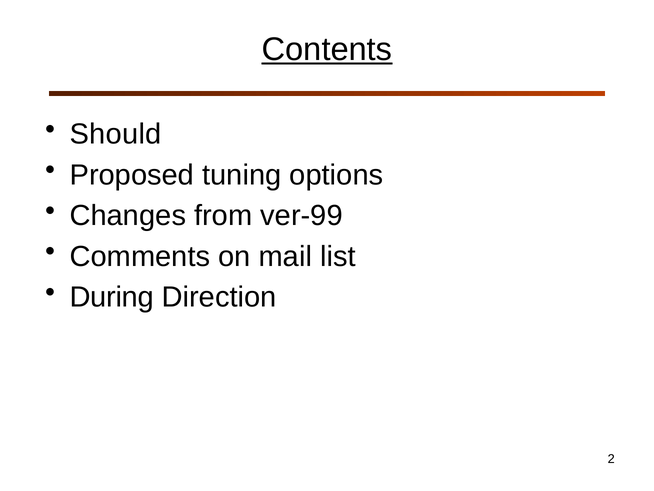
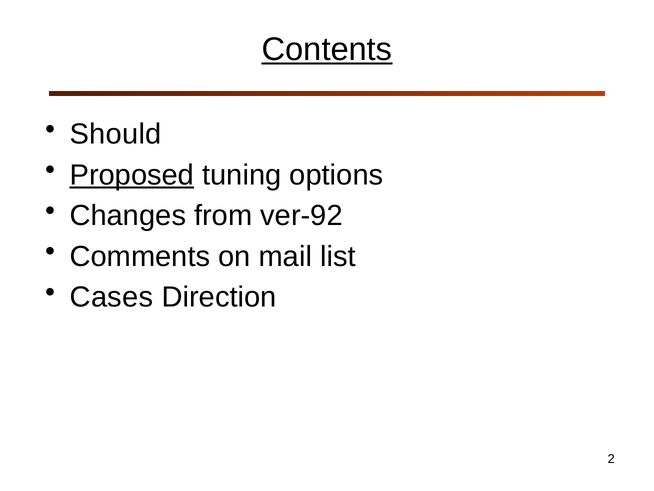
Proposed underline: none -> present (132, 175)
ver-99: ver-99 -> ver-92 (302, 216)
During: During -> Cases (112, 297)
